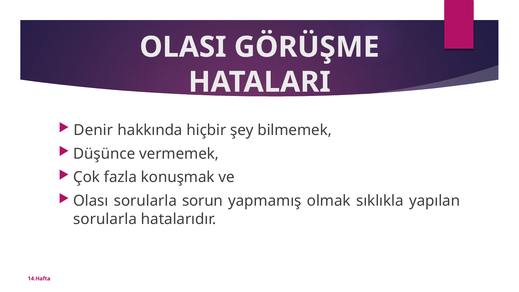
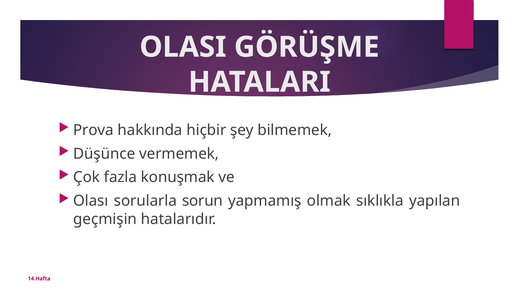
Denir: Denir -> Prova (93, 130)
sorularla: sorularla -> geçmişin (105, 219)
